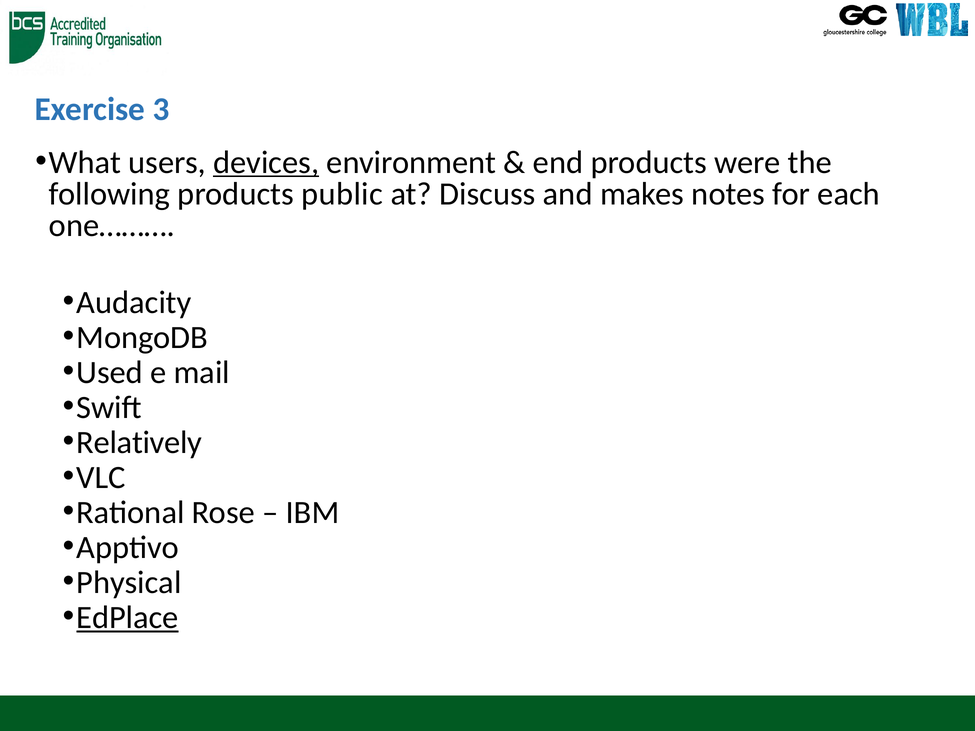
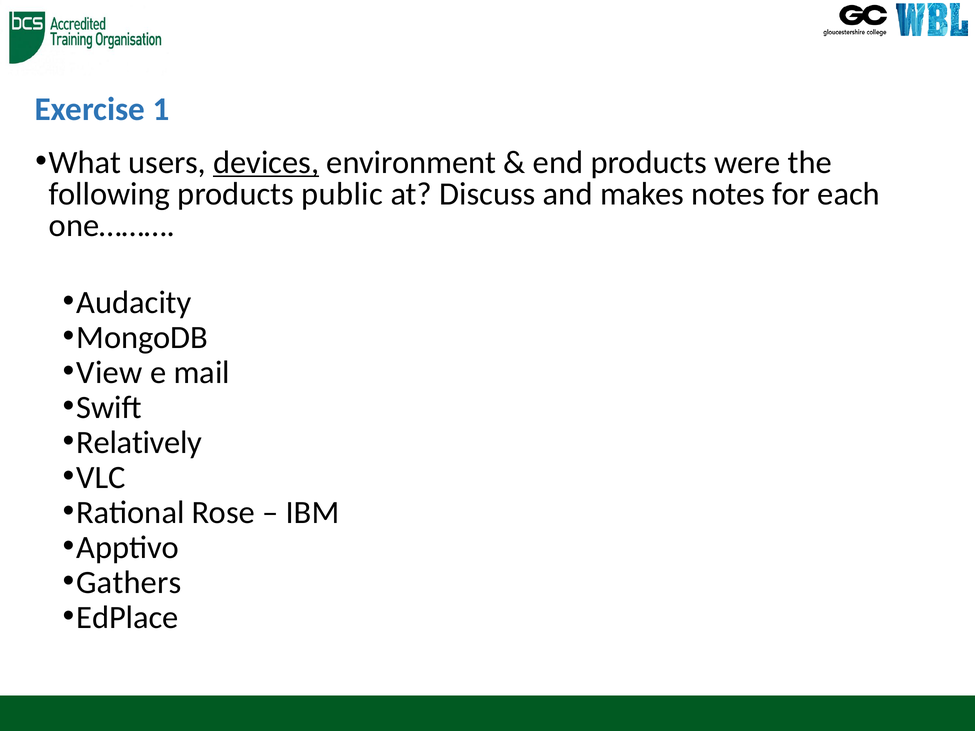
3: 3 -> 1 (161, 109)
Used: Used -> View (109, 373)
Physical: Physical -> Gathers (129, 583)
EdPlace underline: present -> none (127, 618)
